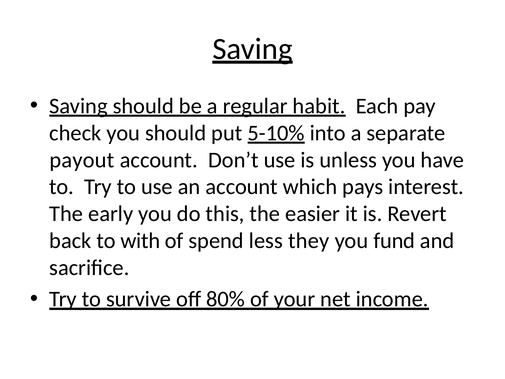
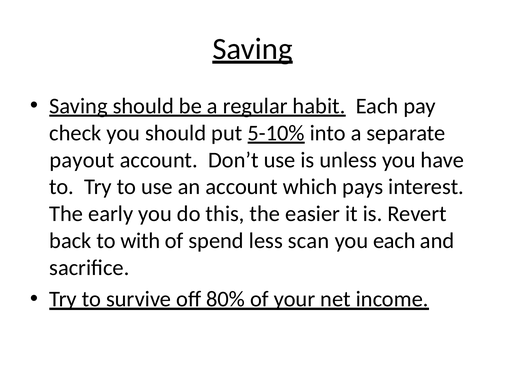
they: they -> scan (309, 241)
you fund: fund -> each (394, 241)
